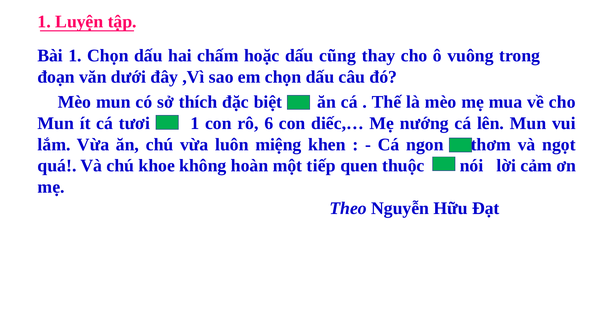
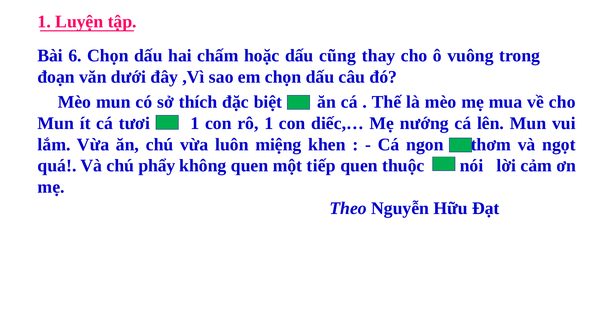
Bài 1: 1 -> 6 (75, 56)
rô 6: 6 -> 1 (269, 123)
khoe: khoe -> phẩy (157, 166)
không hoàn: hoàn -> quen (250, 166)
